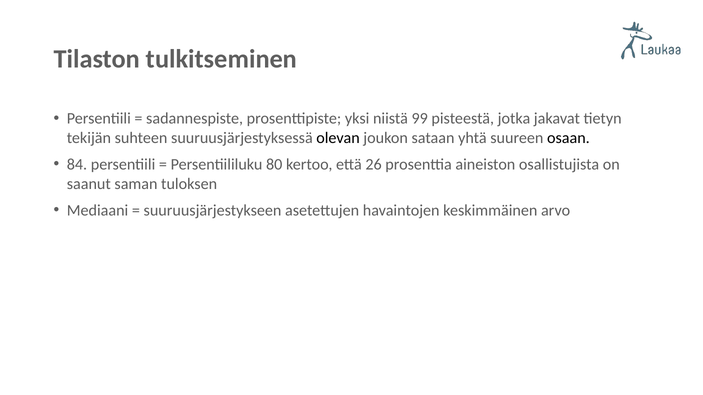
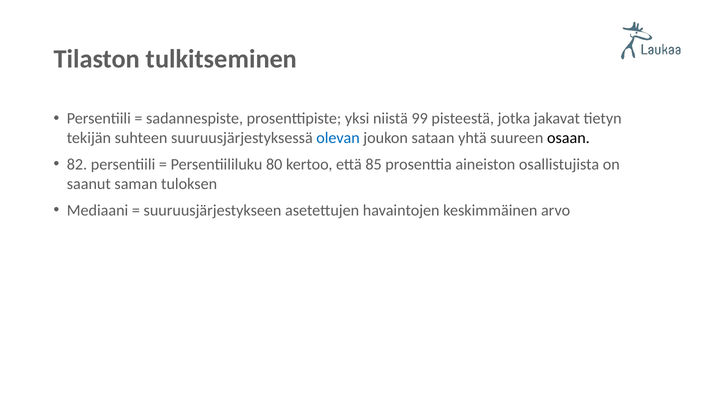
olevan colour: black -> blue (338, 138)
84: 84 -> 82 (77, 165)
26: 26 -> 85 (374, 165)
